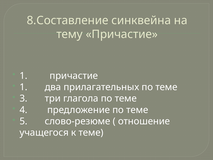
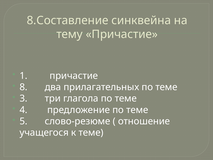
1: 1 -> 8 (24, 87)
